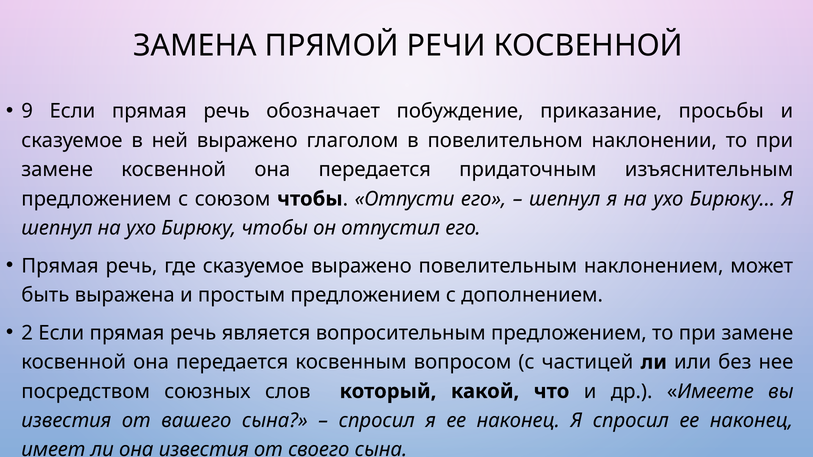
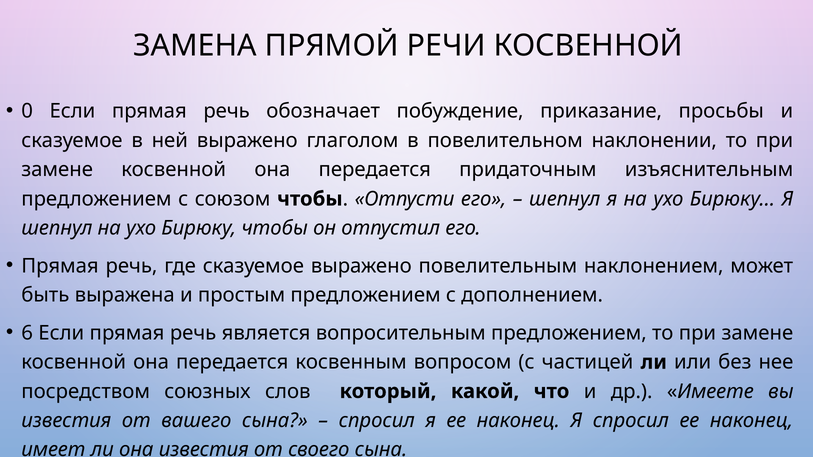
9: 9 -> 0 (27, 111)
2: 2 -> 6 (27, 333)
